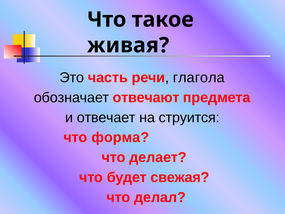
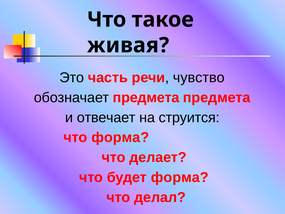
глагола: глагола -> чувство (199, 77)
обозначает отвечают: отвечают -> предмета (146, 97)
будет свежая: свежая -> форма (180, 177)
